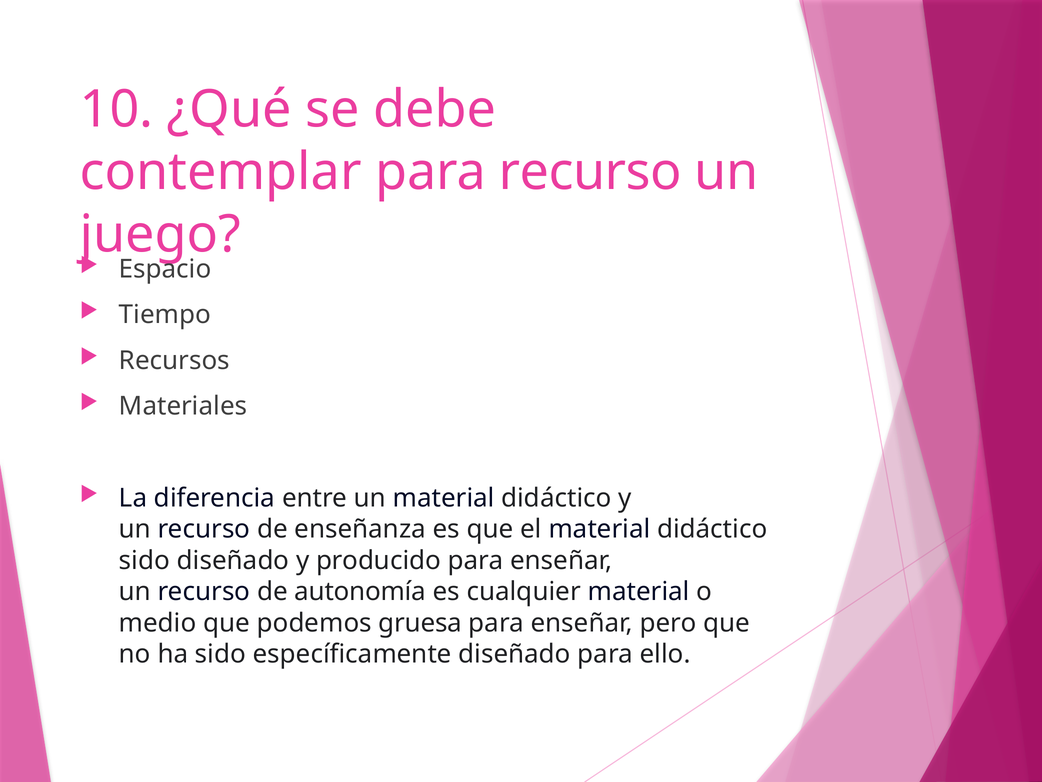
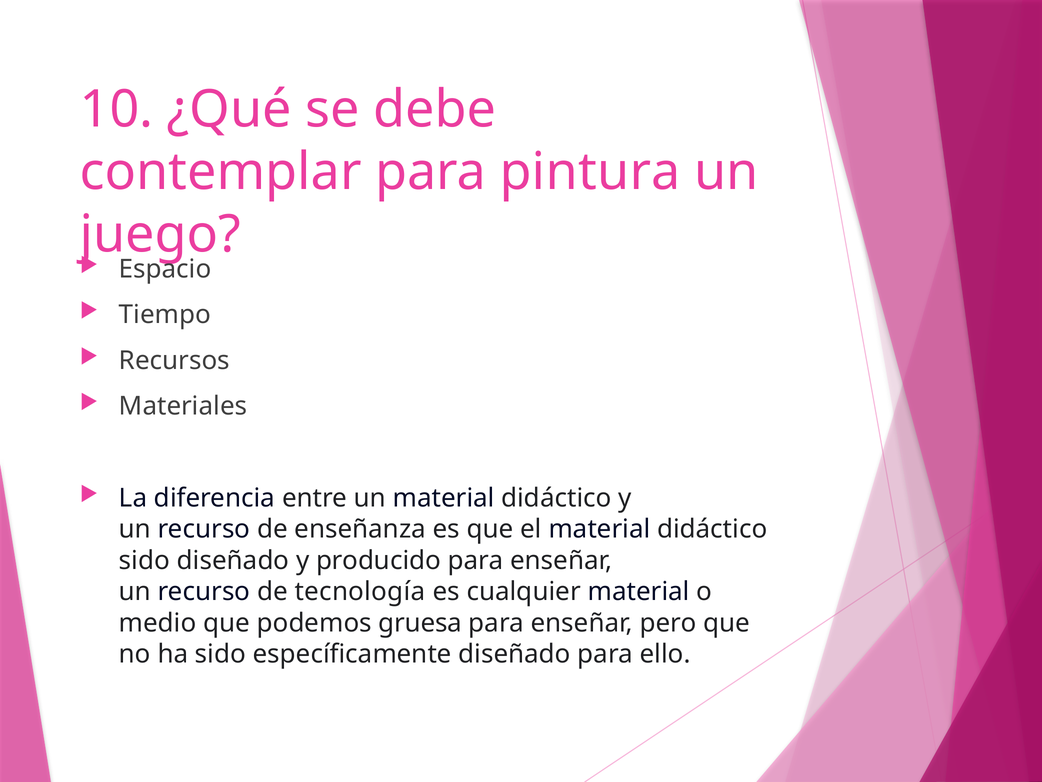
para recurso: recurso -> pintura (590, 172)
autonomía: autonomía -> tecnología (360, 591)
